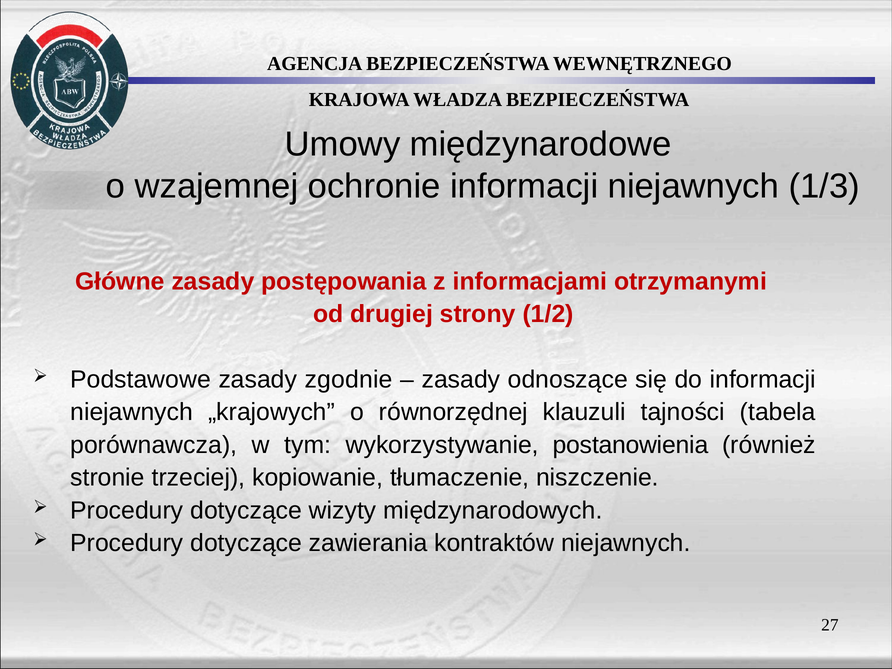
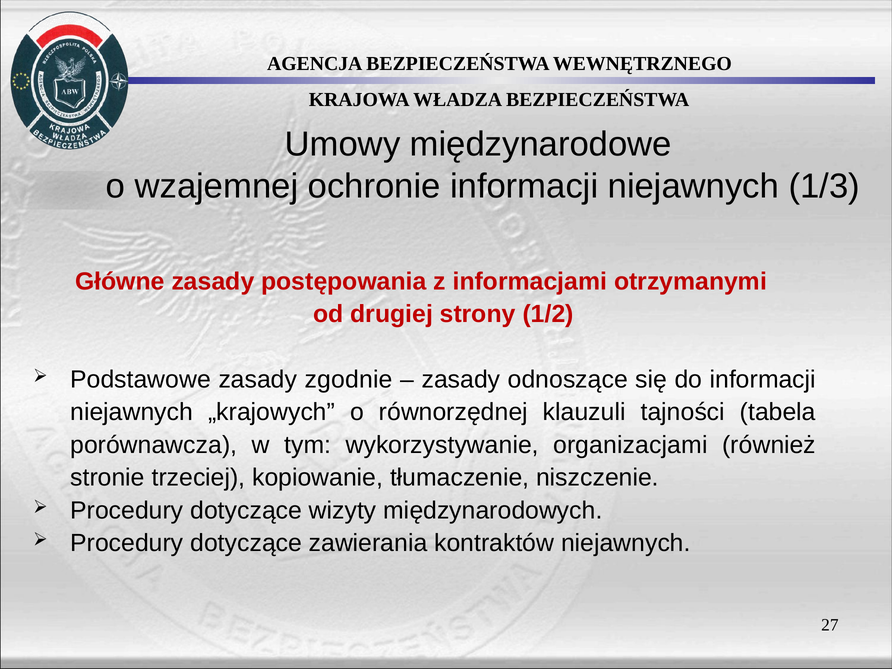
postanowienia: postanowienia -> organizacjami (630, 445)
